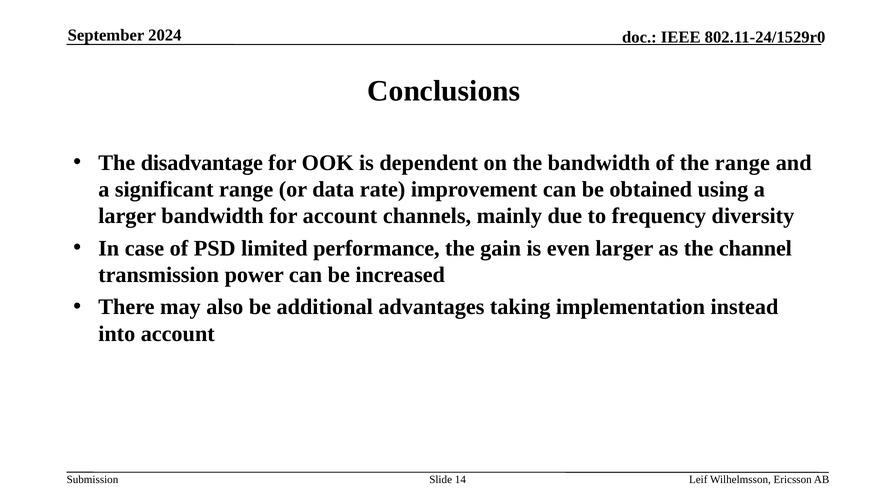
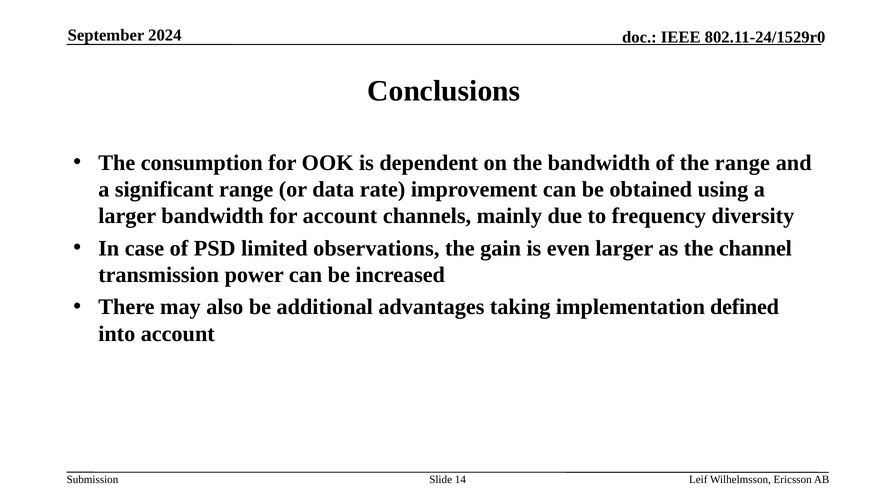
disadvantage: disadvantage -> consumption (202, 163)
performance: performance -> observations (376, 248)
instead: instead -> defined (745, 307)
